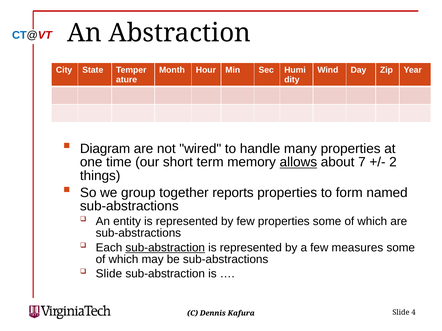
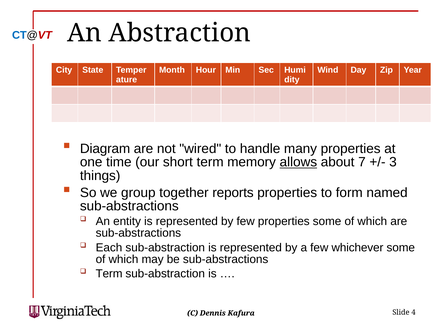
2: 2 -> 3 (393, 162)
sub-abstraction underline: present -> none (165, 248)
measures: measures -> whichever (357, 248)
Slide: Slide -> Term (109, 274)
